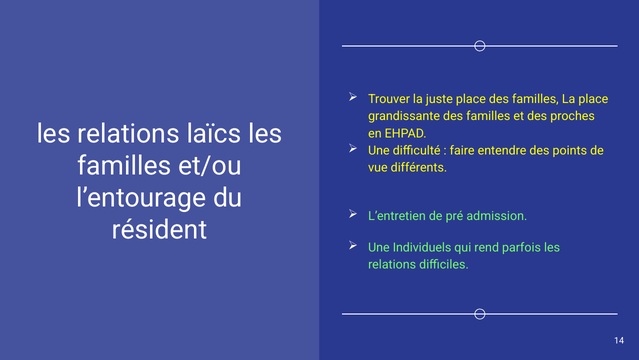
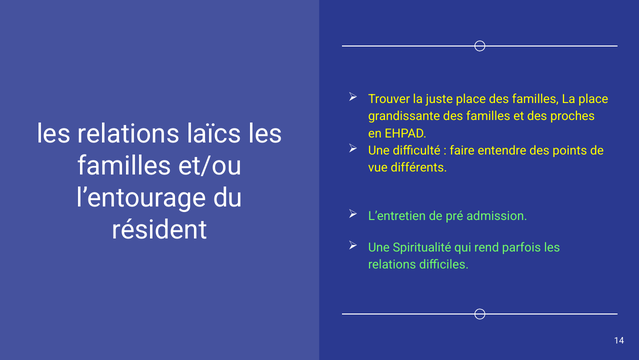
Individuels: Individuels -> Spiritualité (422, 247)
